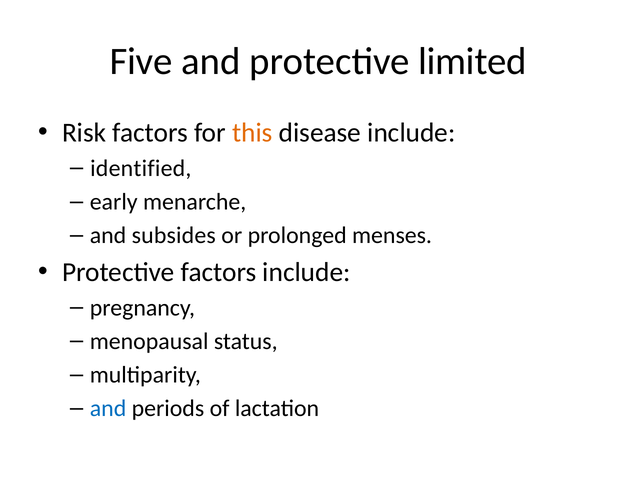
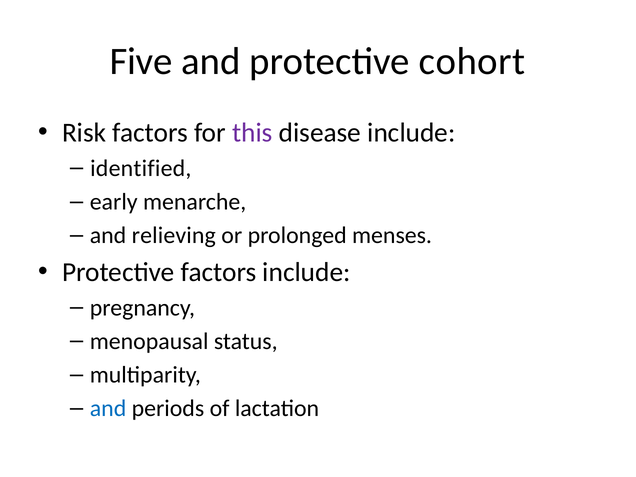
limited: limited -> cohort (472, 62)
this colour: orange -> purple (252, 133)
subsides: subsides -> relieving (174, 236)
